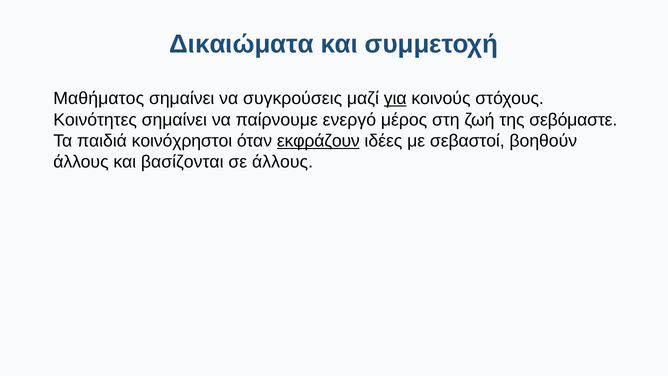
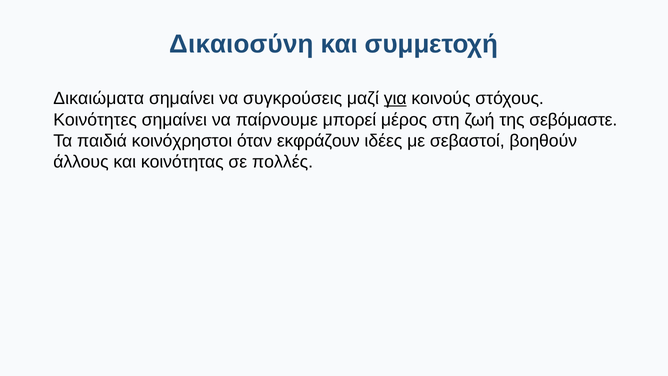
Δικαιώματα: Δικαιώματα -> Δικαιοσύνη (241, 44)
Μαθήματος: Μαθήματος -> Δικαιώματα (99, 99)
ενεργό: ενεργό -> μπορεί (349, 120)
εκφράζουν underline: present -> none (318, 141)
βασίζονται: βασίζονται -> κοινότητας (182, 162)
σε άλλους: άλλους -> πολλές (283, 162)
